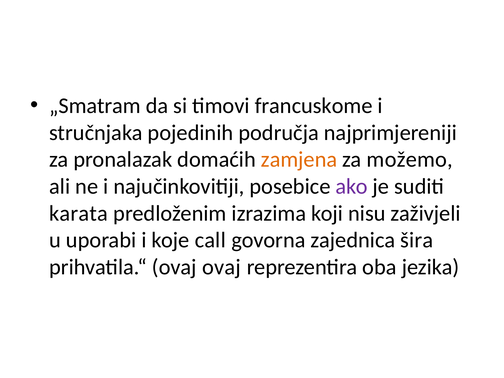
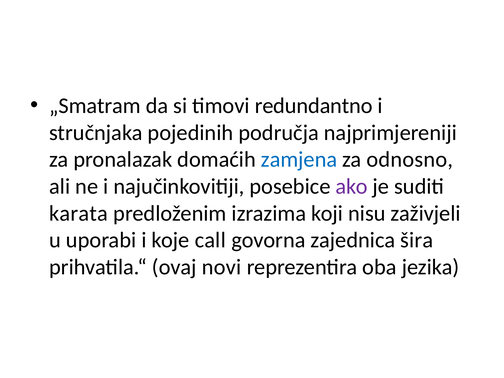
francuskome: francuskome -> redundantno (314, 106)
zamjena colour: orange -> blue (299, 160)
možemo: možemo -> odnosno (410, 160)
ovaj ovaj: ovaj -> novi (222, 267)
